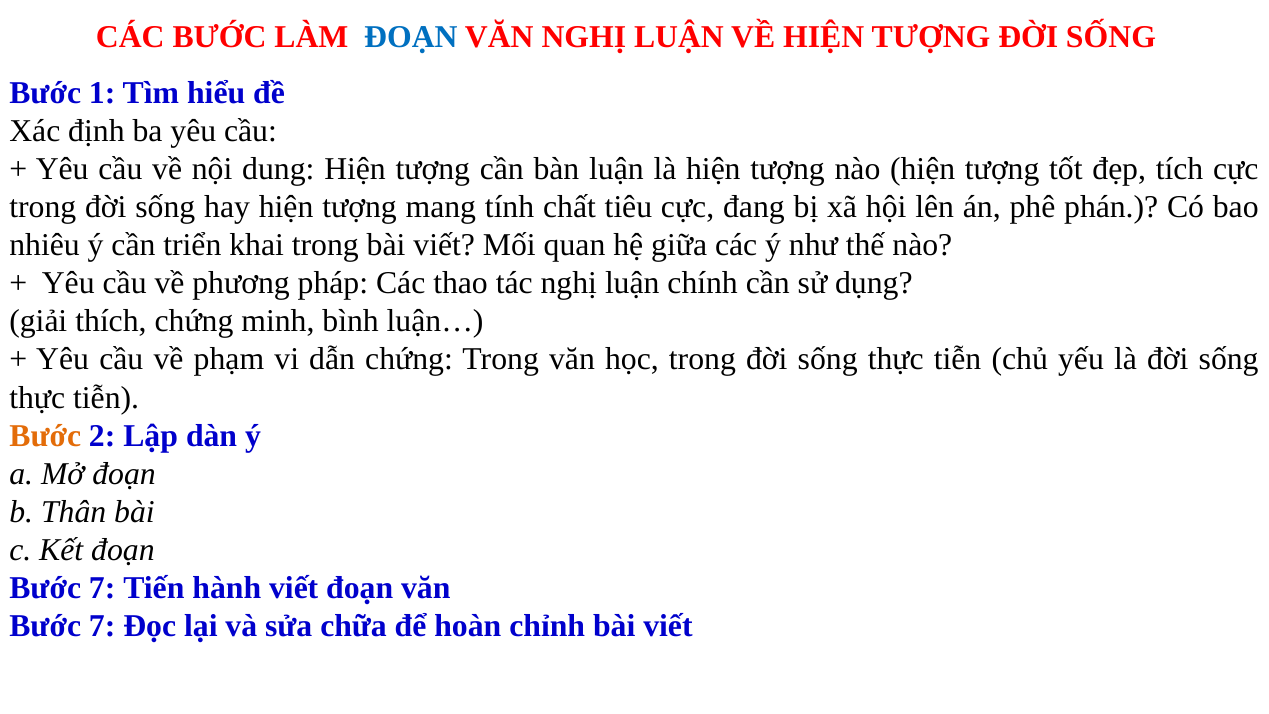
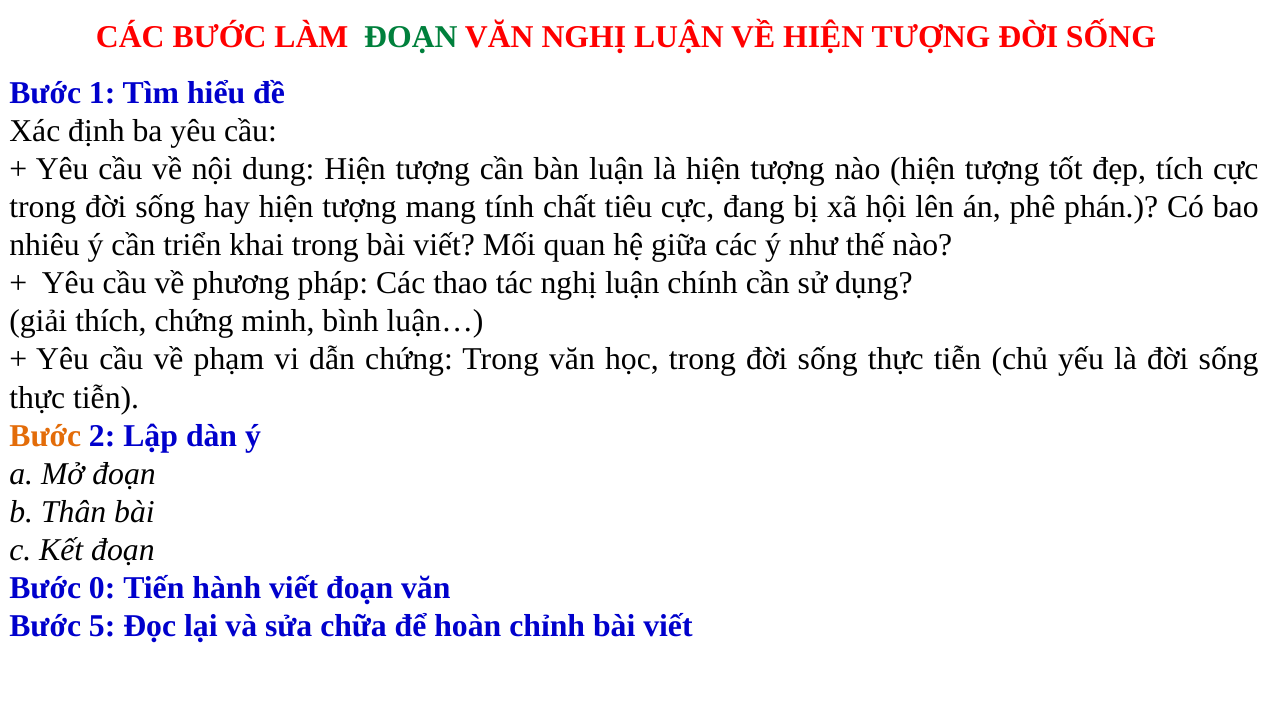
ĐOẠN colour: blue -> green (411, 37)
7: 7 -> 0 (102, 588)
7: 7 -> 5 (102, 626)
